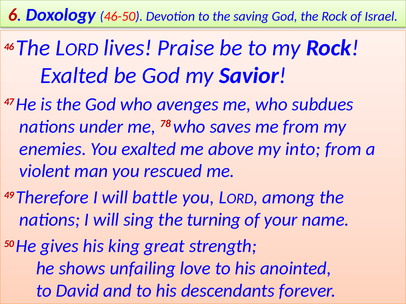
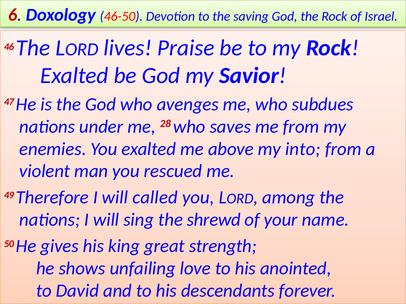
78: 78 -> 28 (165, 124)
battle: battle -> called (155, 198)
turning: turning -> shrewd (214, 220)
